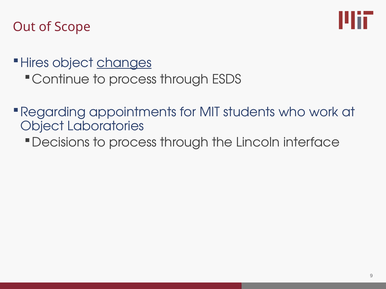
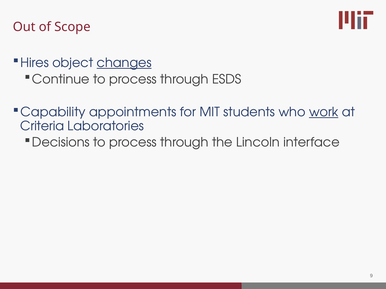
Regarding: Regarding -> Capability (53, 112)
work underline: none -> present (324, 112)
Object: Object -> Criteria (42, 126)
